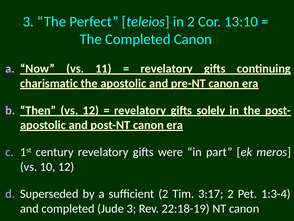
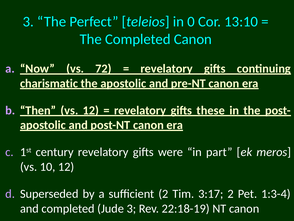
in 2: 2 -> 0 (191, 22)
11: 11 -> 72 (104, 68)
solely: solely -> these (211, 110)
